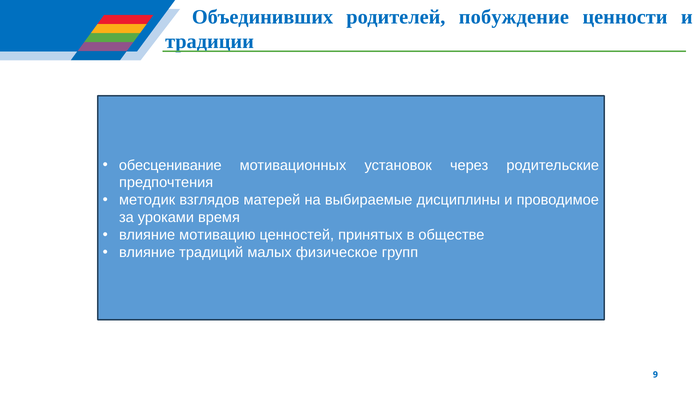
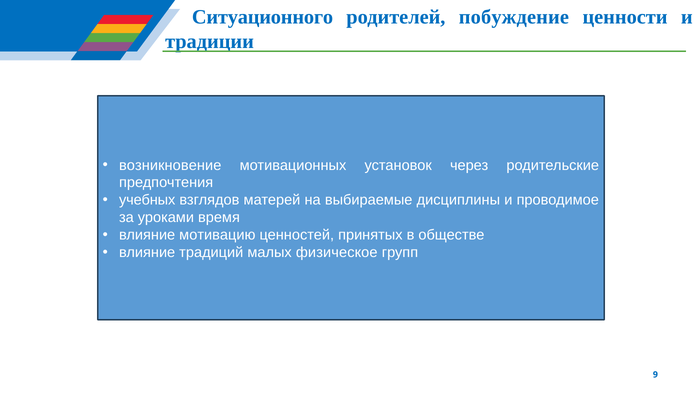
Объединивших: Объединивших -> Ситуационного (263, 17)
обесценивание: обесценивание -> возникновение (170, 165)
методик: методик -> учебных (147, 200)
